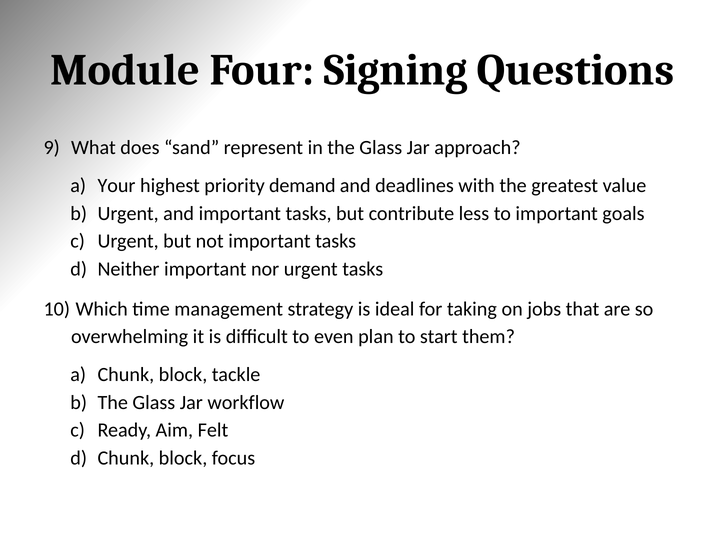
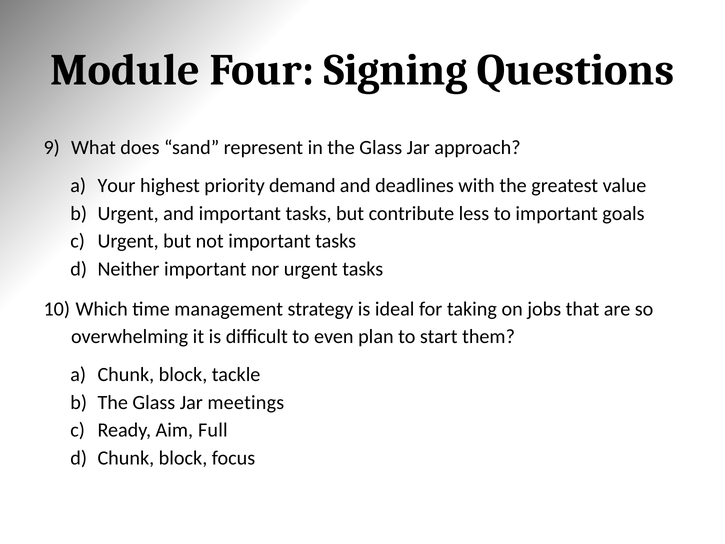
workflow: workflow -> meetings (246, 402)
Felt: Felt -> Full (213, 430)
